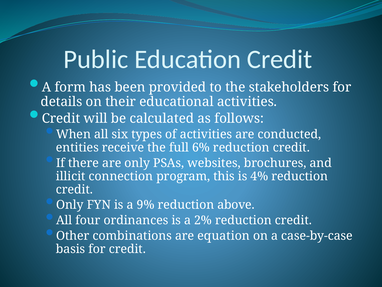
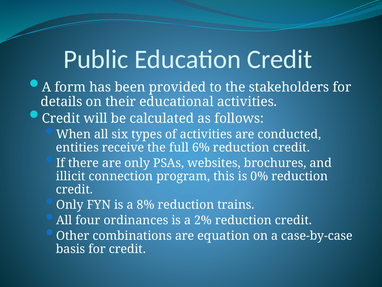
4%: 4% -> 0% (259, 176)
9%: 9% -> 8% (146, 205)
above: above -> trains (236, 205)
